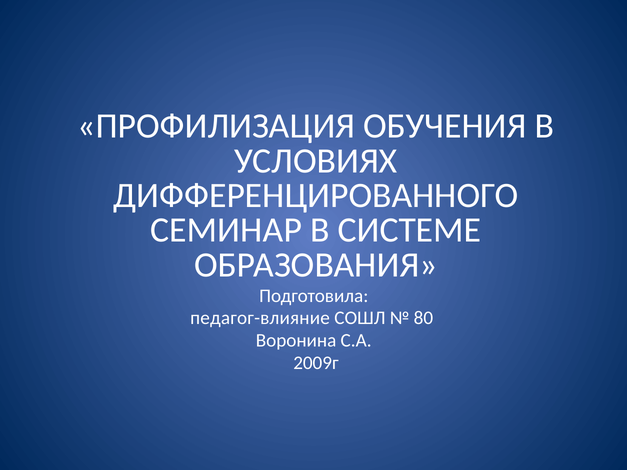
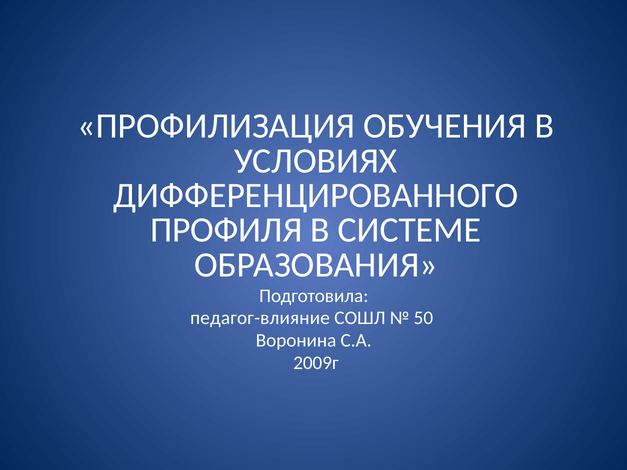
СЕМИНАР: СЕМИНАР -> ПРОФИЛЯ (226, 230)
80: 80 -> 50 (423, 318)
